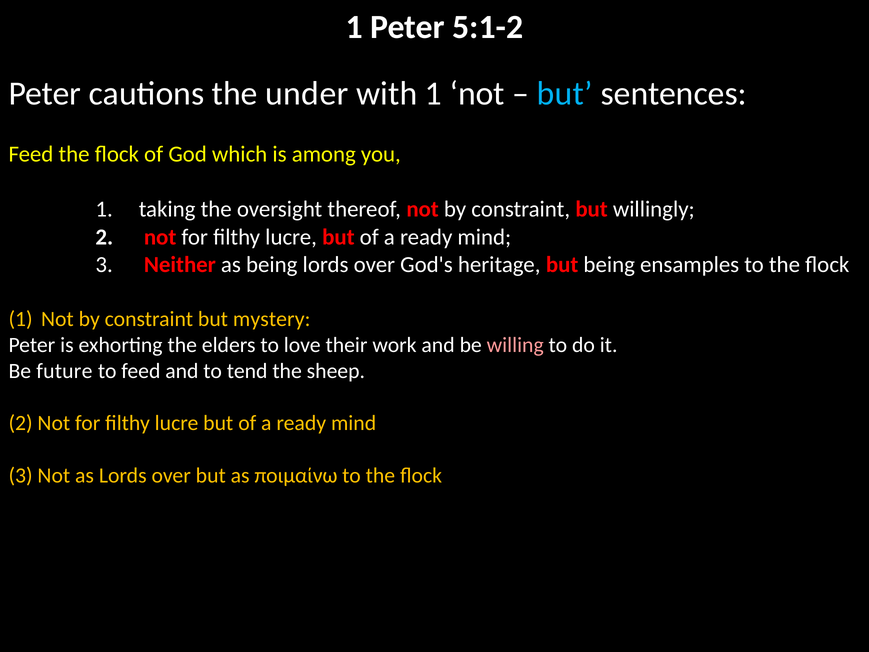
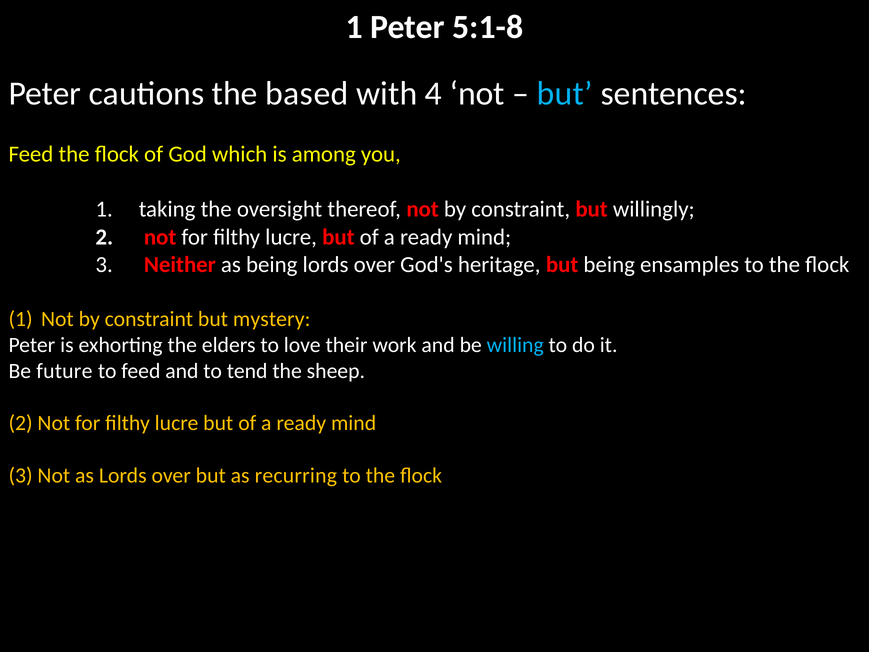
5:1-2: 5:1-2 -> 5:1-8 (488, 27)
under: under -> based (307, 94)
with 1: 1 -> 4 (433, 94)
willing colour: pink -> light blue (515, 345)
ποιμαίνω: ποιμαίνω -> recurring (296, 475)
